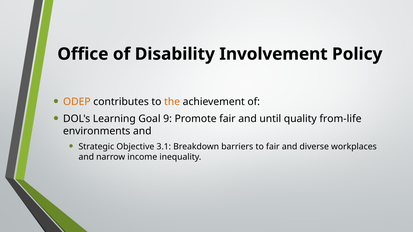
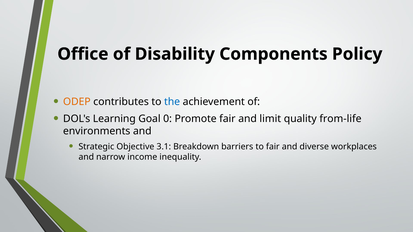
Involvement: Involvement -> Components (273, 54)
the colour: orange -> blue (172, 102)
9: 9 -> 0 (168, 119)
until: until -> limit (270, 119)
